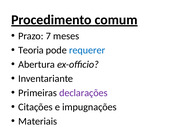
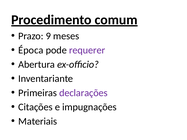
7: 7 -> 9 (48, 36)
Teoria: Teoria -> Época (31, 50)
requerer colour: blue -> purple (87, 50)
